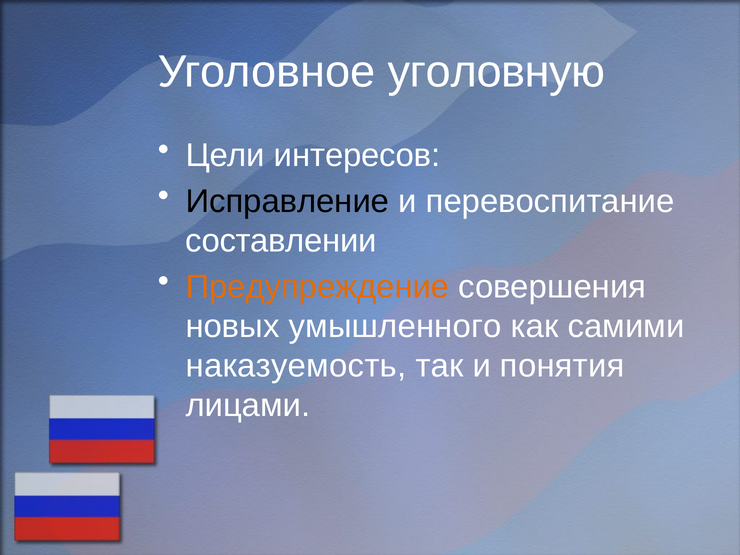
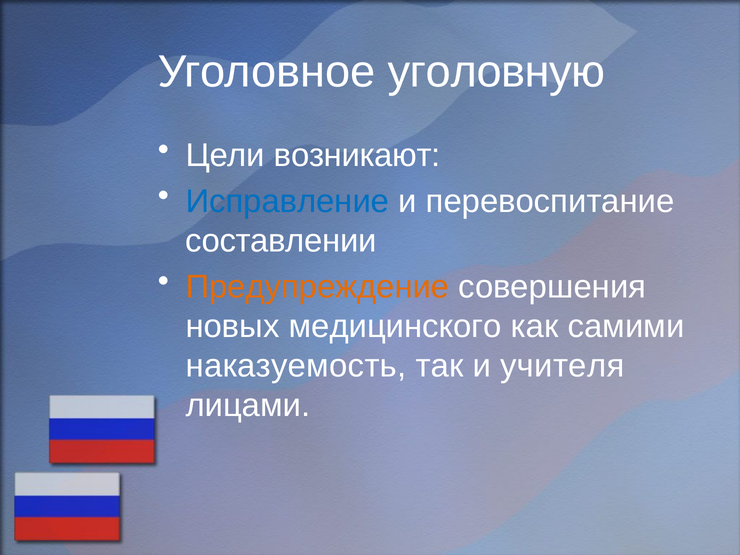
интересов: интересов -> возникают (357, 155)
Исправление colour: black -> blue (287, 201)
умышленного: умышленного -> медицинского (395, 326)
понятия: понятия -> учителя (562, 366)
